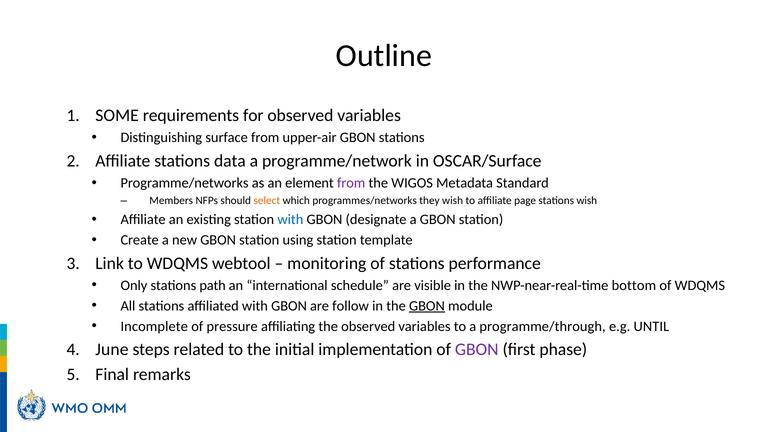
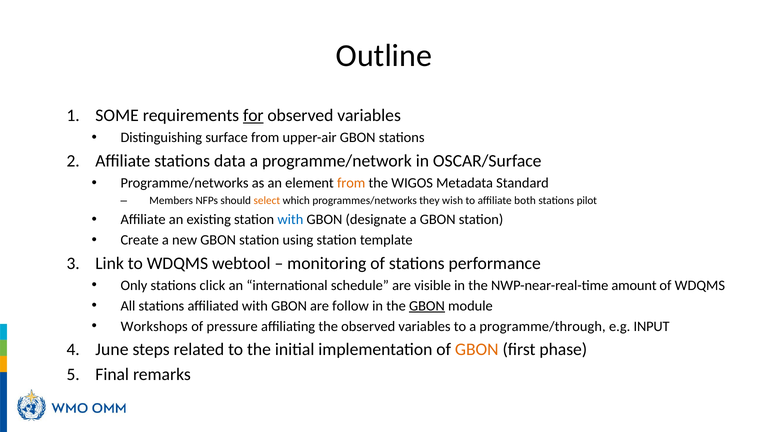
for underline: none -> present (253, 115)
from colour: purple -> orange (351, 183)
page: page -> both (525, 201)
stations wish: wish -> pilot (587, 201)
path: path -> click (212, 285)
bottom: bottom -> amount (634, 285)
Incomplete: Incomplete -> Workshops (154, 326)
UNTIL: UNTIL -> INPUT (652, 326)
GBON colour: purple -> orange (477, 350)
